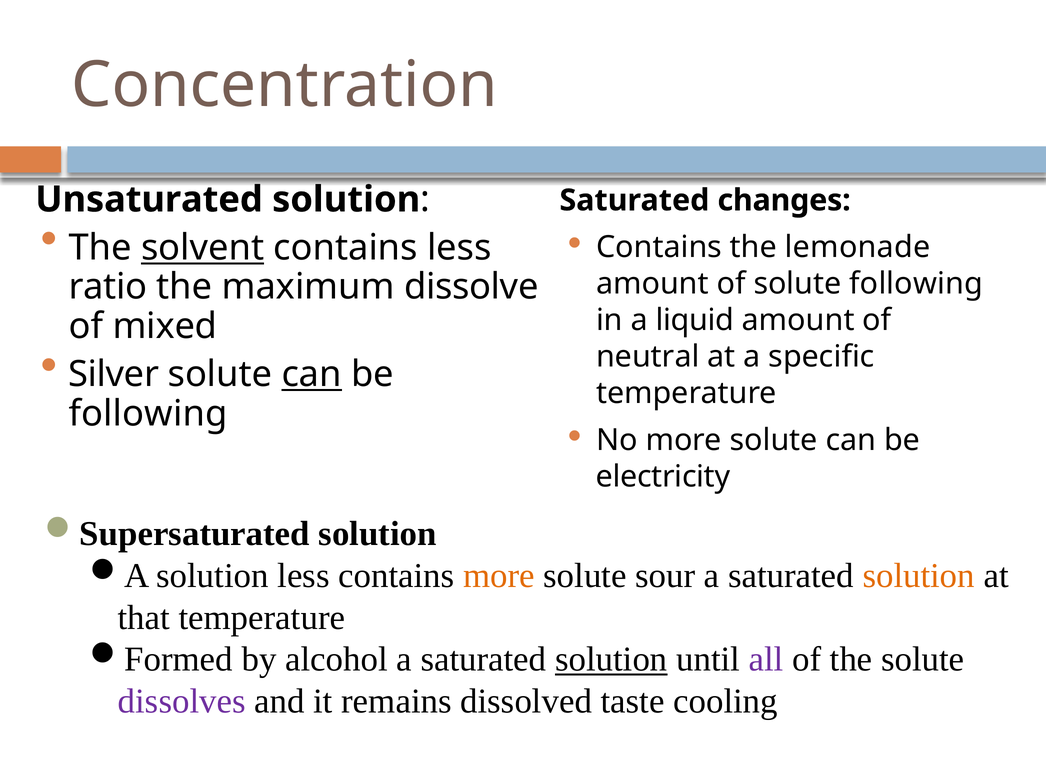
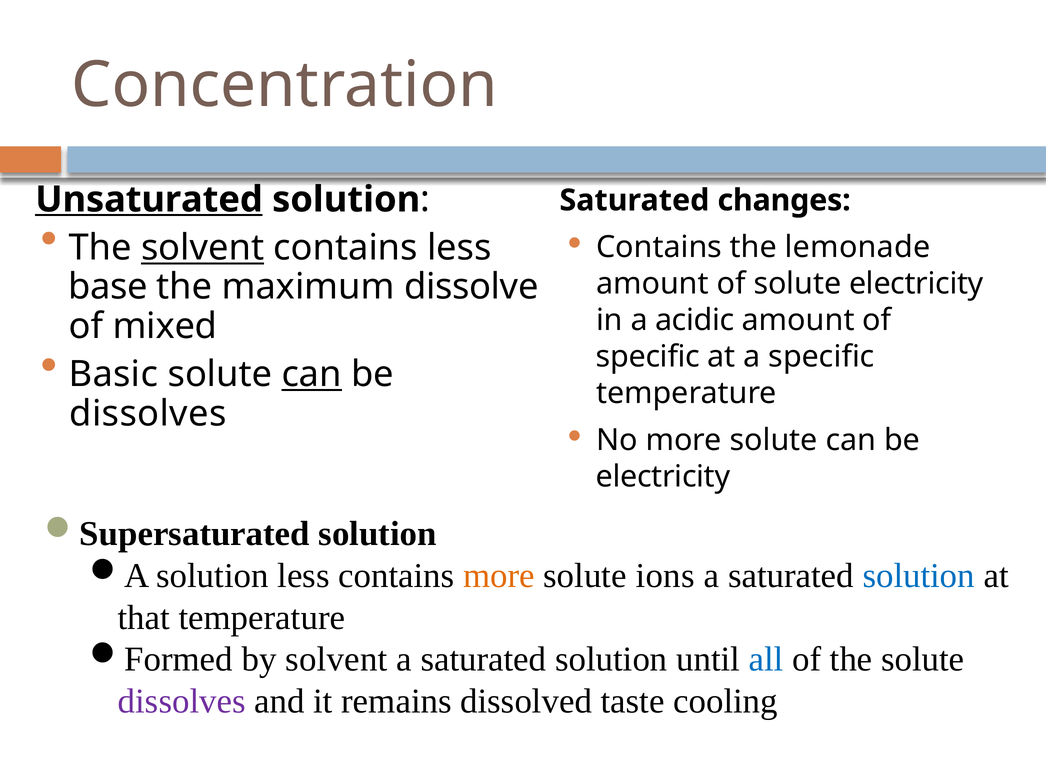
Unsaturated underline: none -> present (149, 200)
solute following: following -> electricity (916, 284)
ratio: ratio -> base (108, 287)
liquid: liquid -> acidic (695, 320)
neutral: neutral -> specific (648, 357)
Silver: Silver -> Basic (113, 375)
following: following -> dissolves (148, 414)
sour: sour -> ions (665, 576)
solution colour: orange -> blue (919, 576)
by alcohol: alcohol -> solvent (336, 660)
solution underline: present -> none (611, 660)
all colour: purple -> blue (766, 660)
